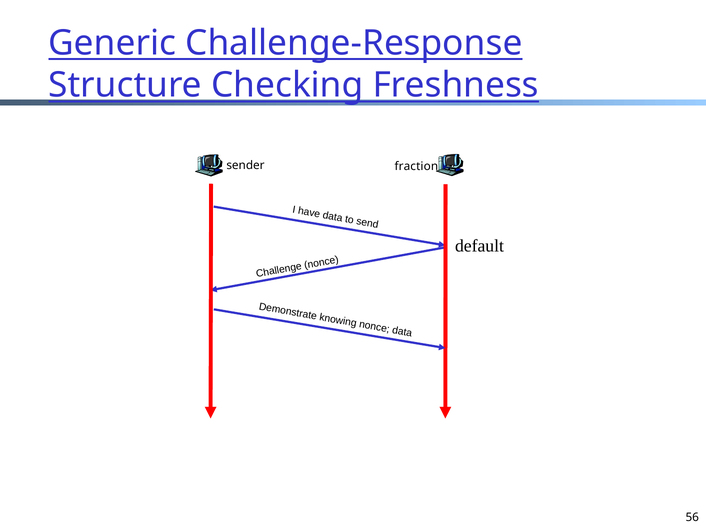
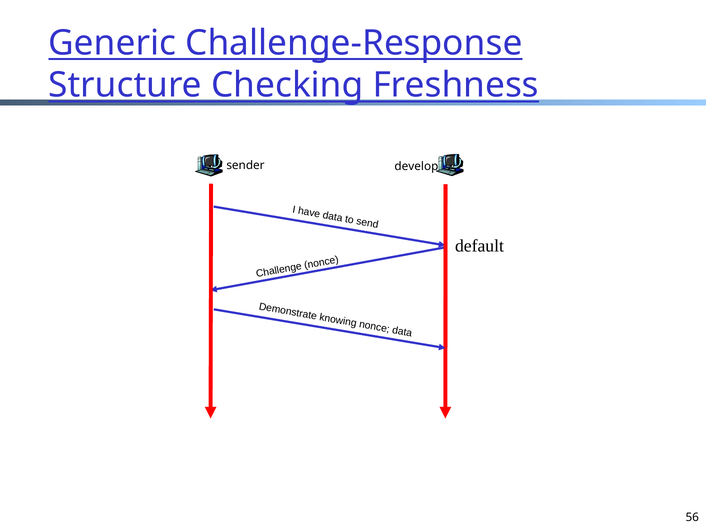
fraction: fraction -> develop (416, 167)
